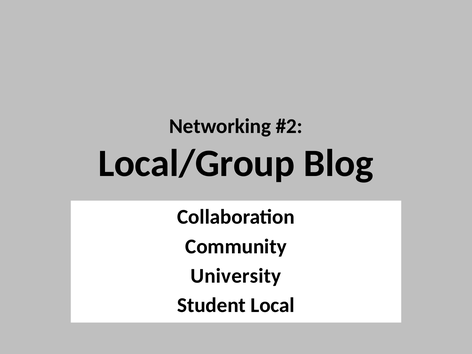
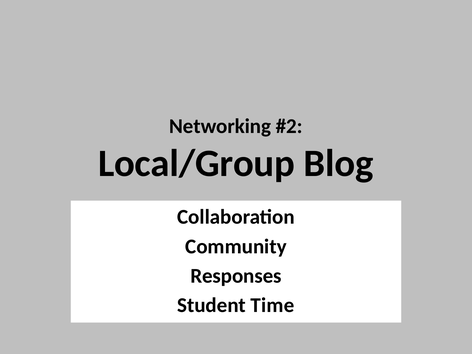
University: University -> Responses (236, 276)
Local: Local -> Time (272, 305)
